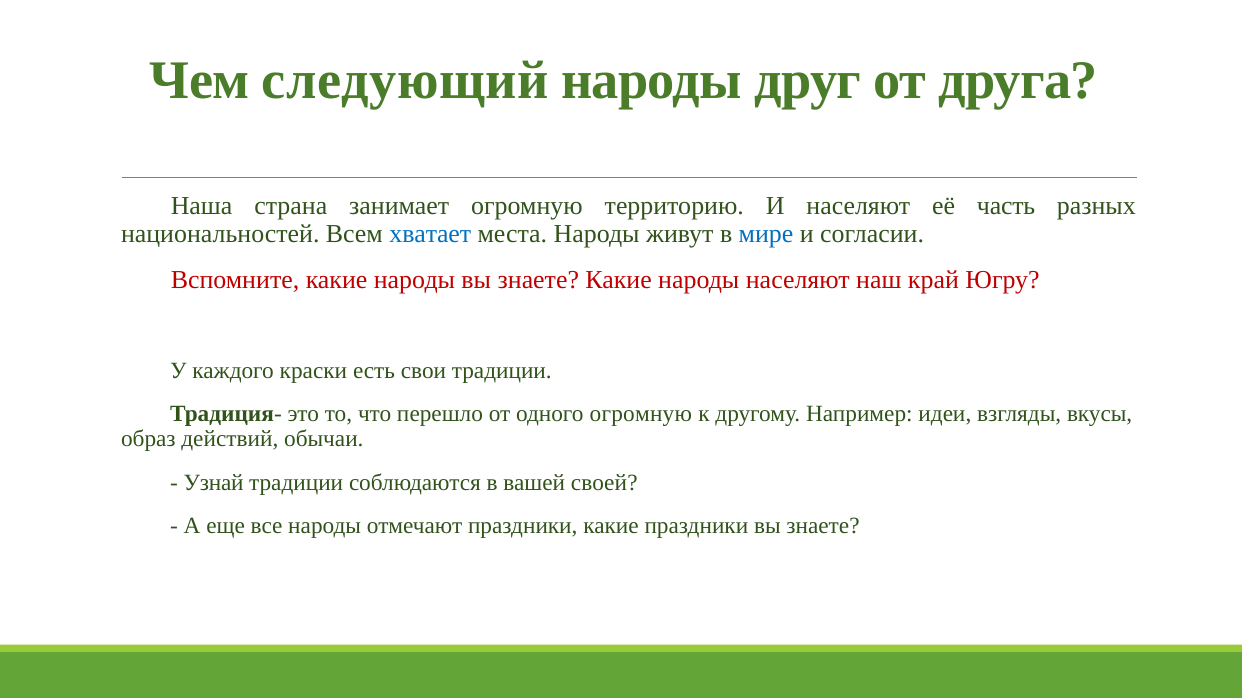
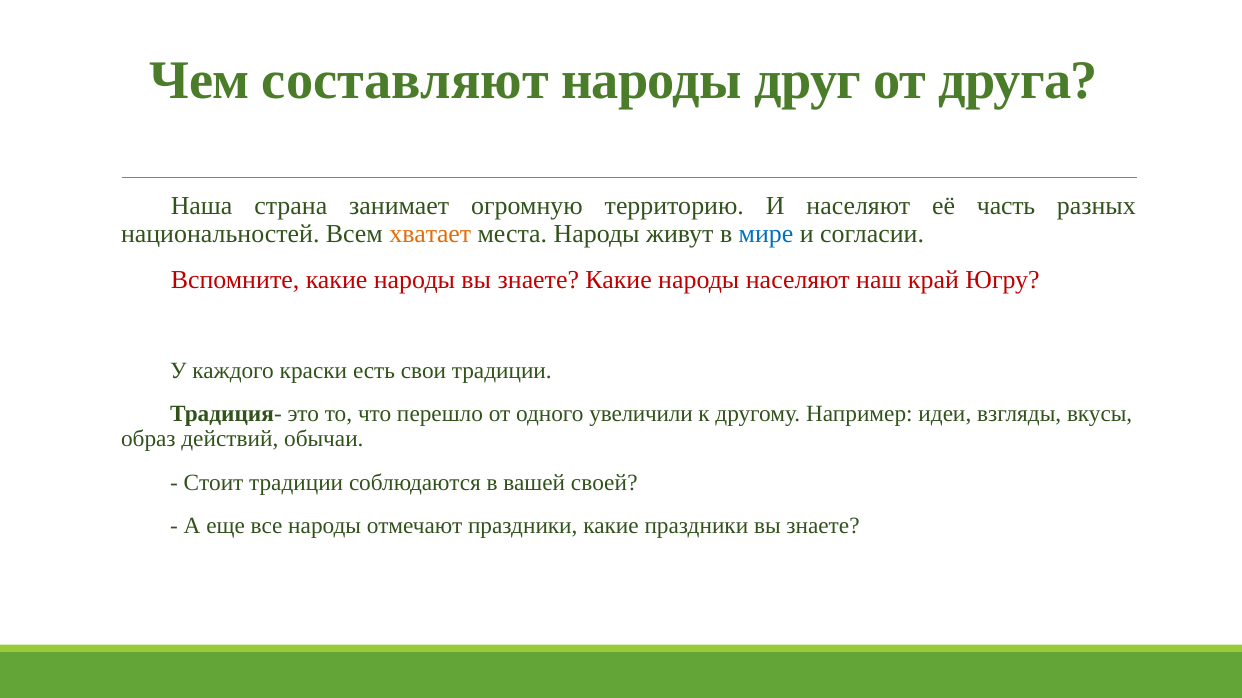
следующий: следующий -> составляют (405, 80)
хватает colour: blue -> orange (430, 234)
одного огромную: огромную -> увеличили (641, 415)
Узнай: Узнай -> Стоит (214, 483)
